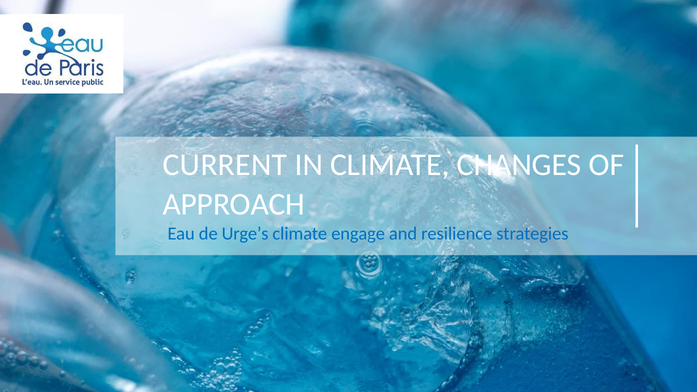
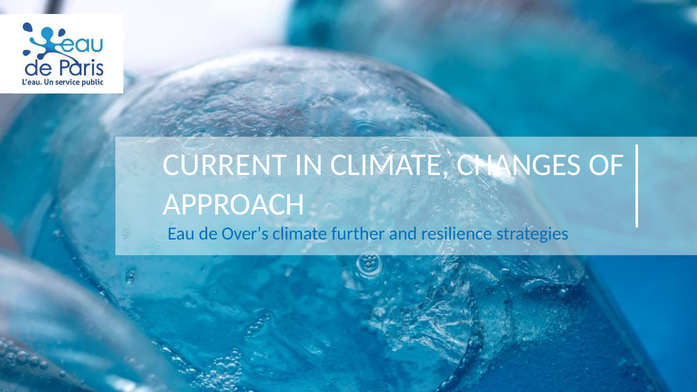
Urge’s: Urge’s -> Over’s (245, 234)
engage: engage -> further (358, 234)
